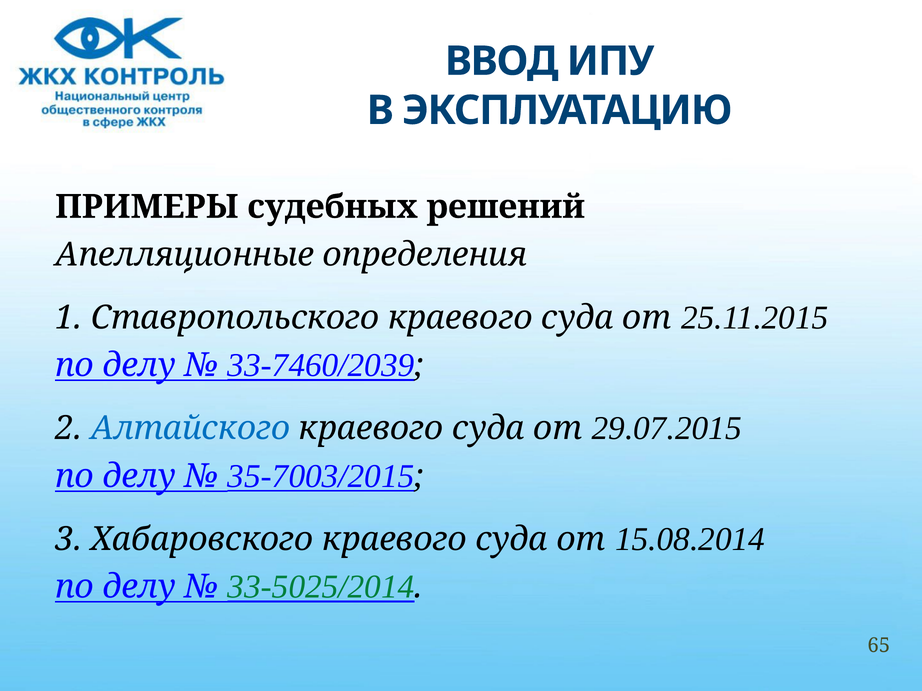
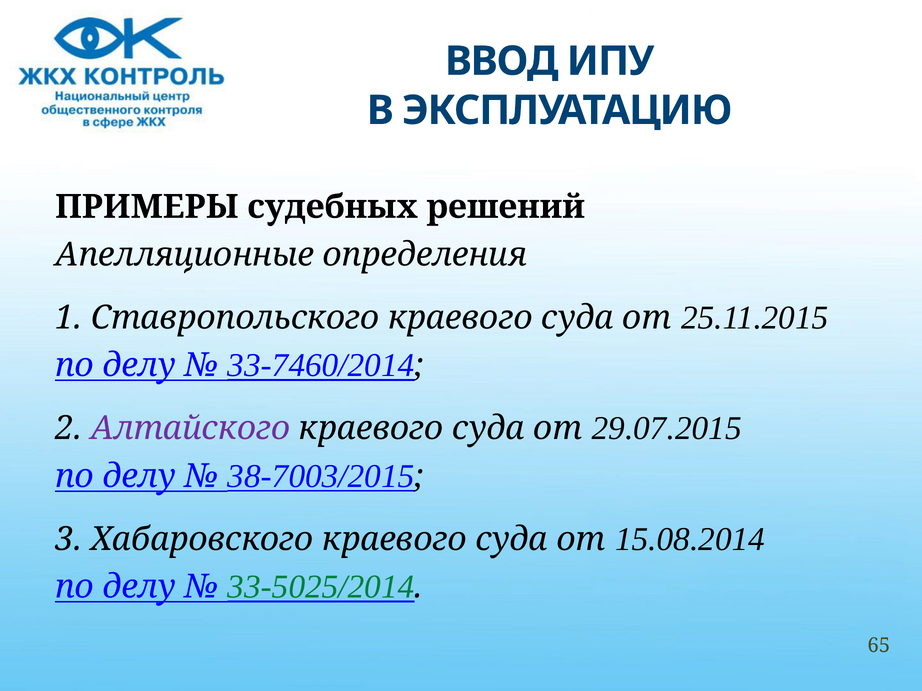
33-7460/2039: 33-7460/2039 -> 33-7460/2014 (321, 366)
Алтайского colour: blue -> purple (191, 429)
35-7003/2015: 35-7003/2015 -> 38-7003/2015 (321, 476)
